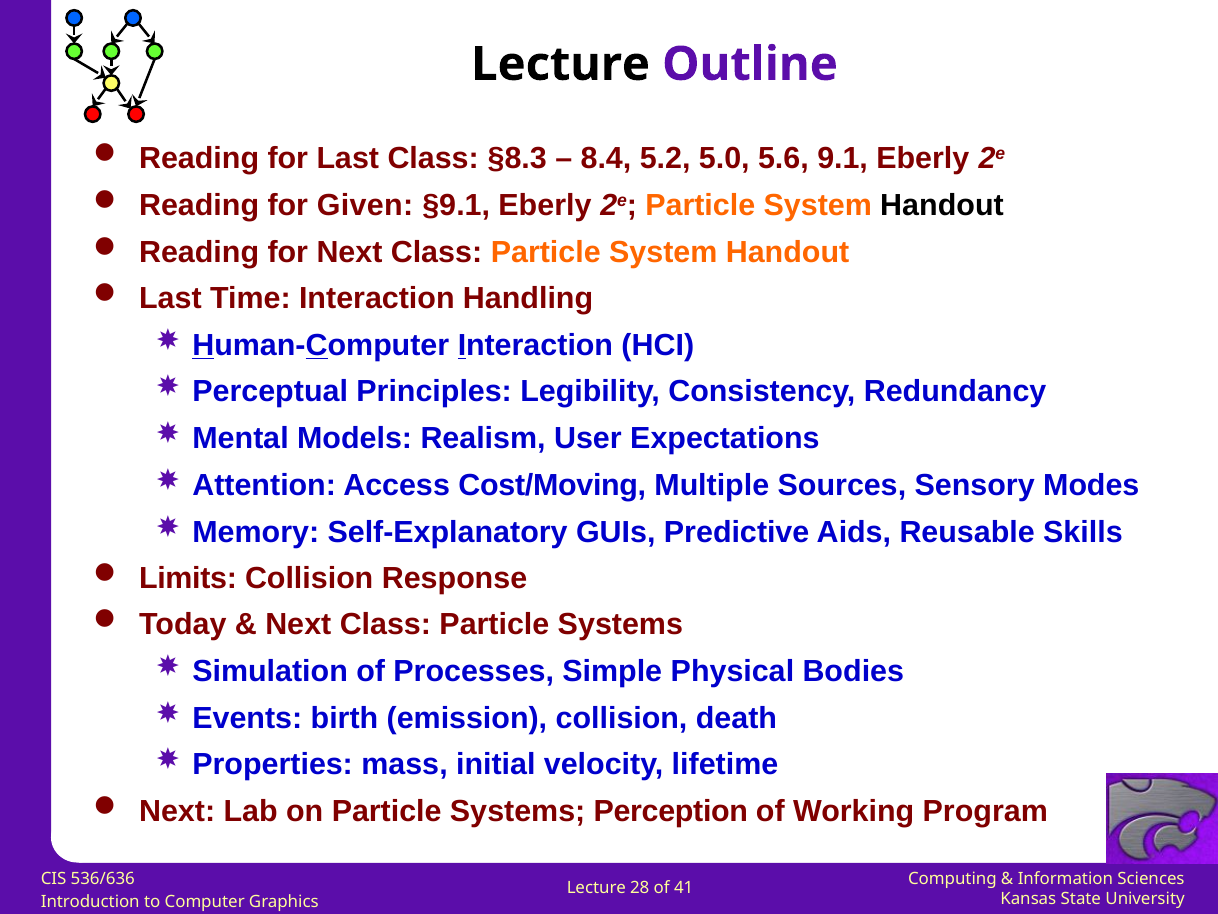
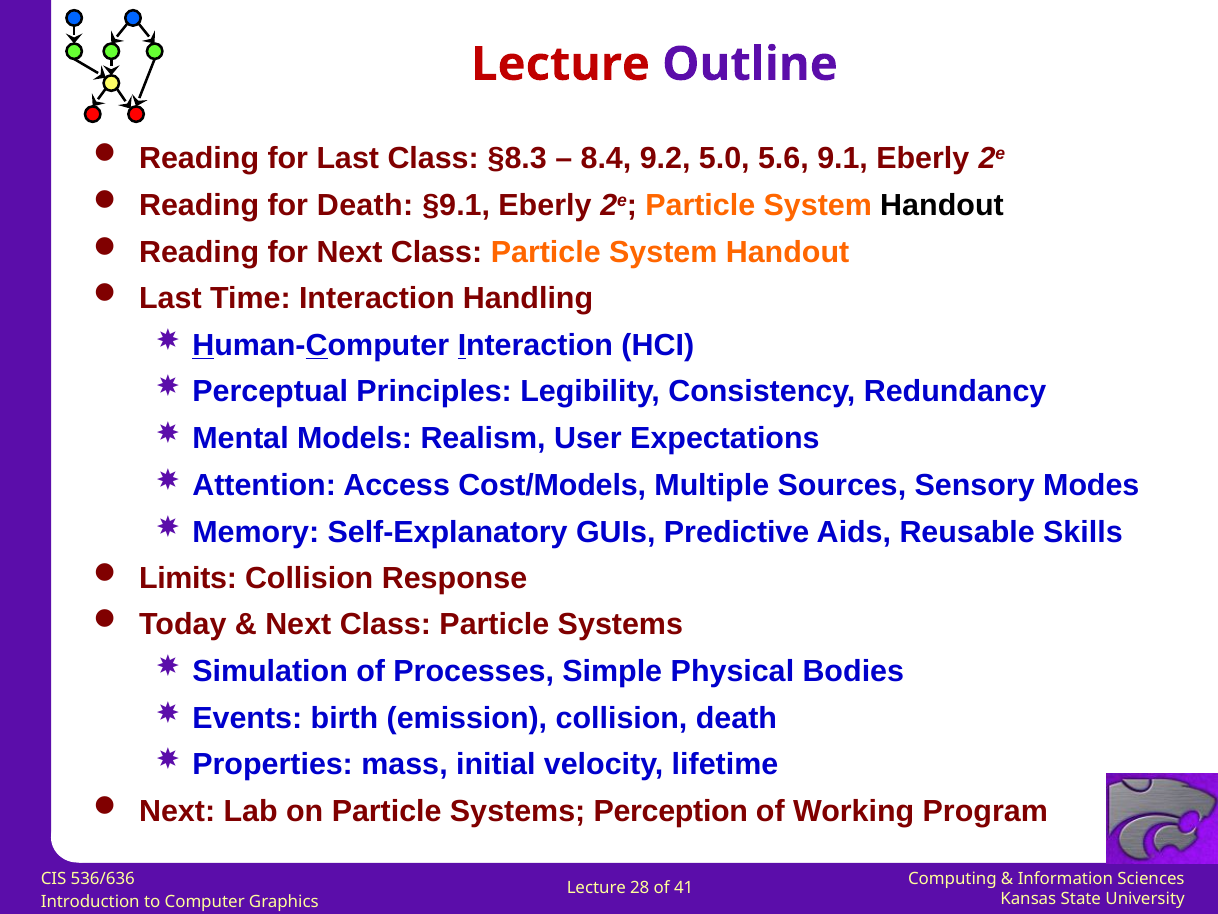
Lecture colour: black -> red (561, 64)
5.2: 5.2 -> 9.2 (665, 158)
for Given: Given -> Death (365, 205)
Cost/Moving: Cost/Moving -> Cost/Models (552, 485)
